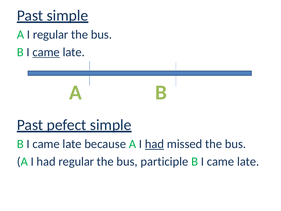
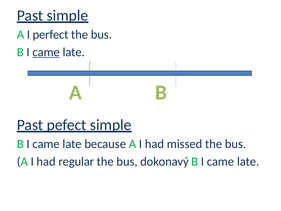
I regular: regular -> perfect (51, 35)
had underline: present -> none (154, 144)
participle: participle -> dokonavý (164, 161)
